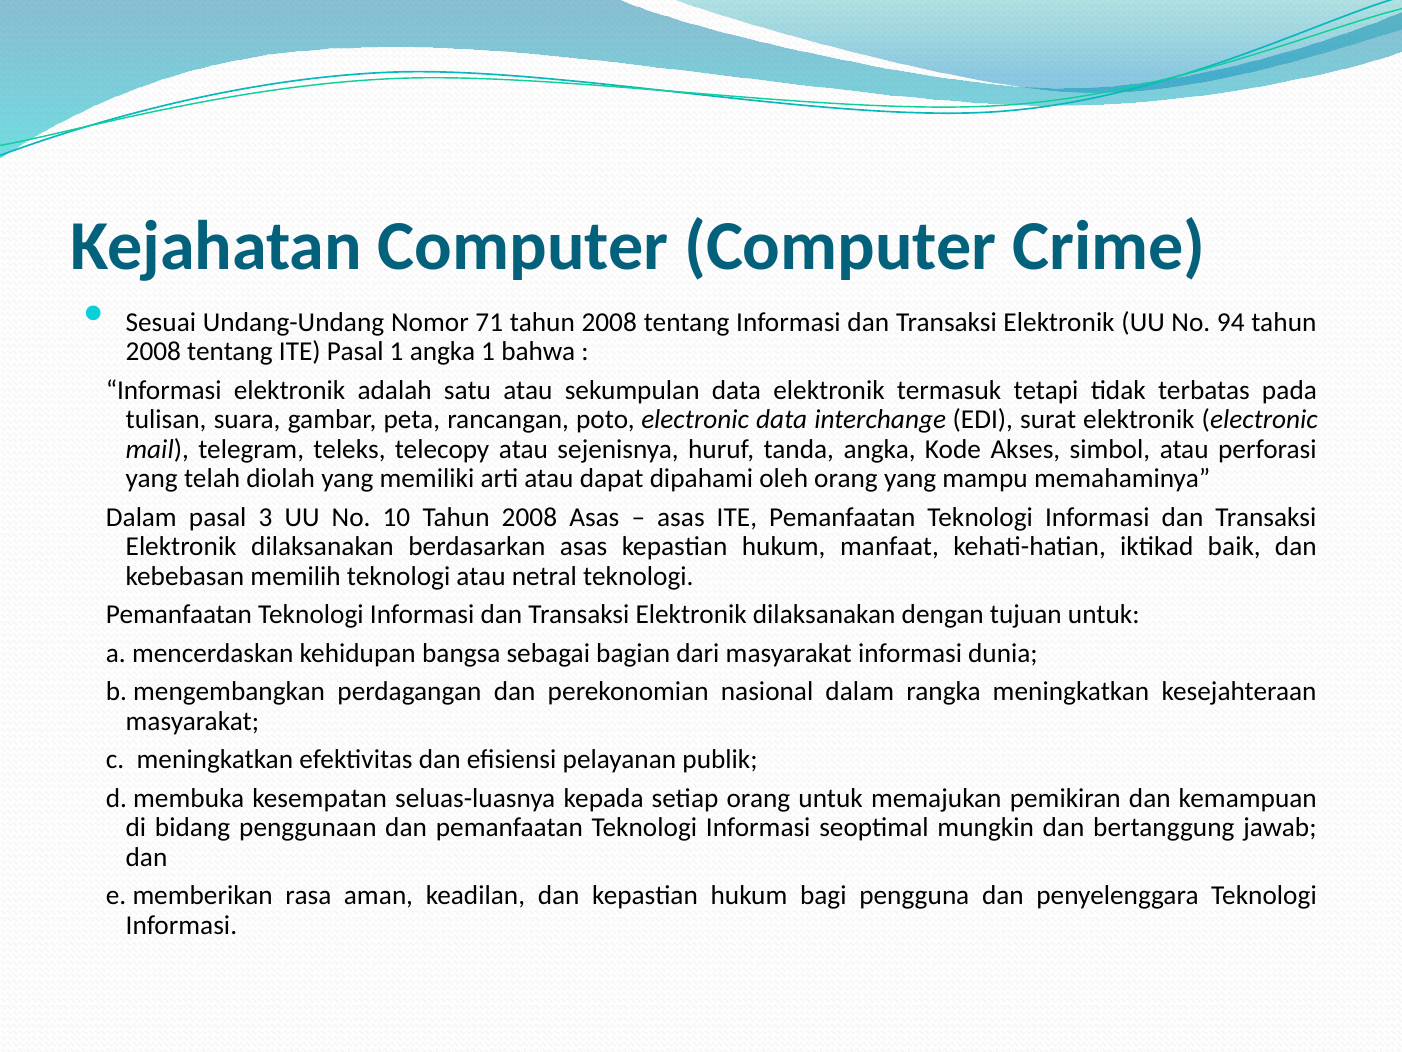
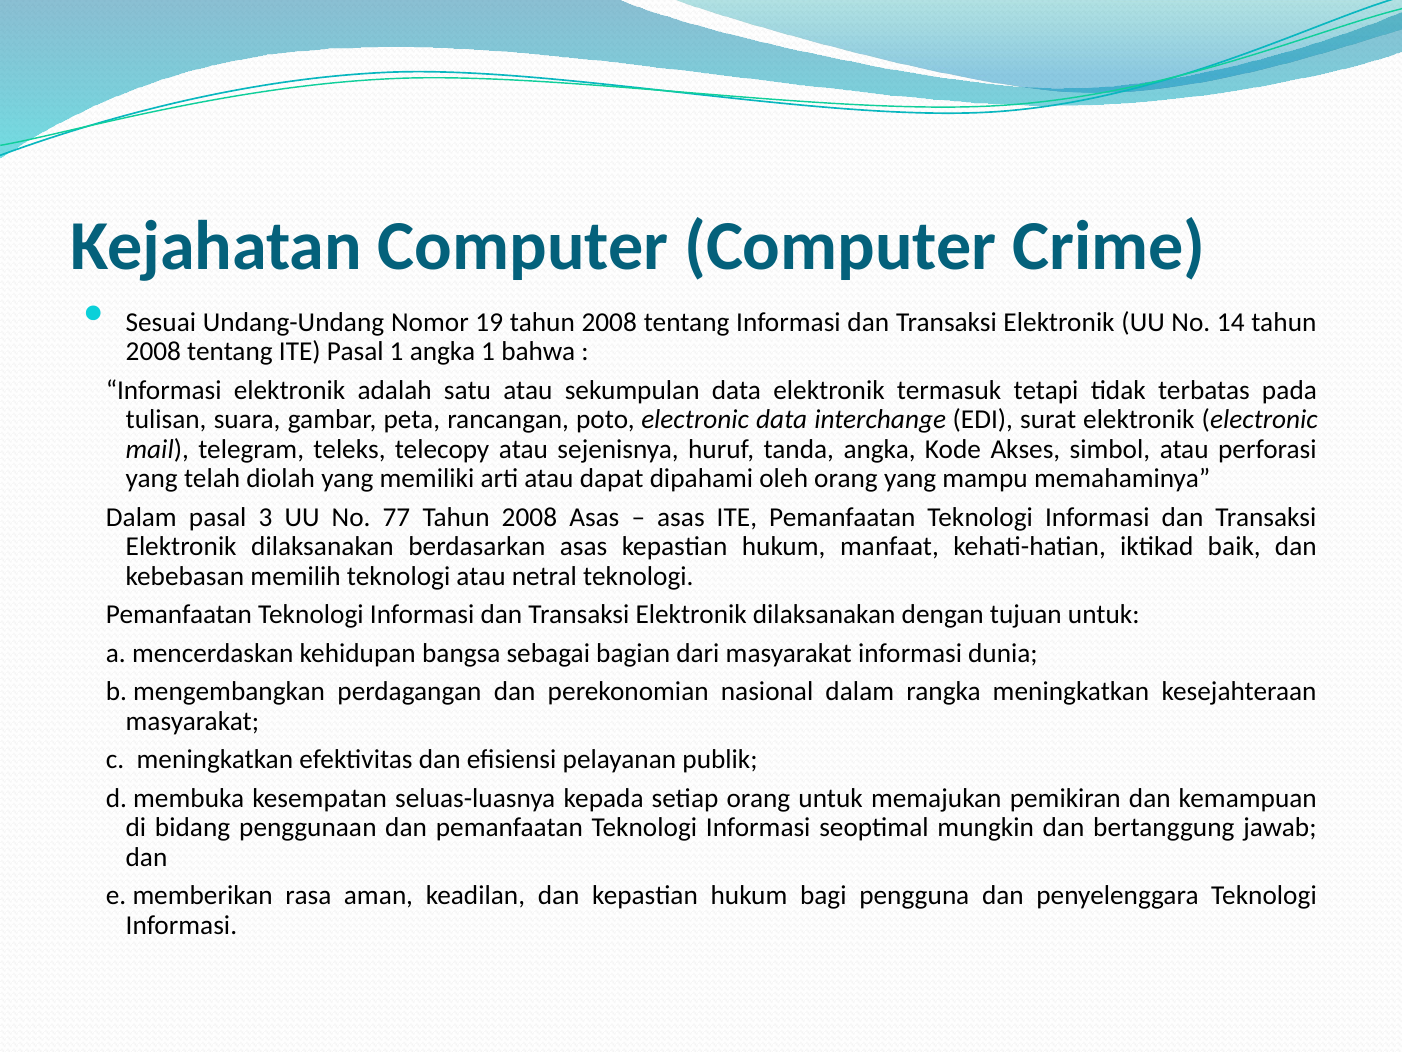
71: 71 -> 19 (489, 322)
94: 94 -> 14 (1231, 322)
10: 10 -> 77 (396, 517)
